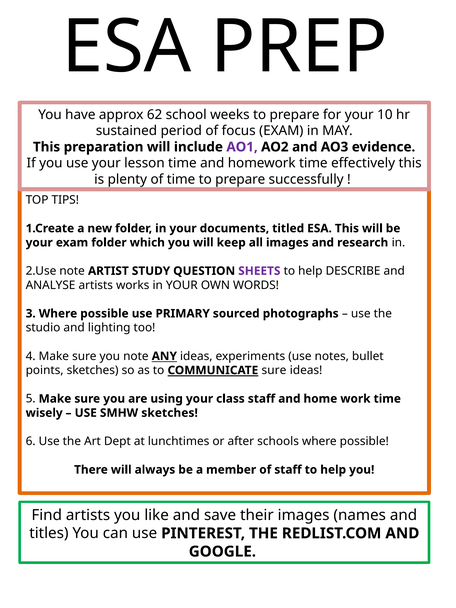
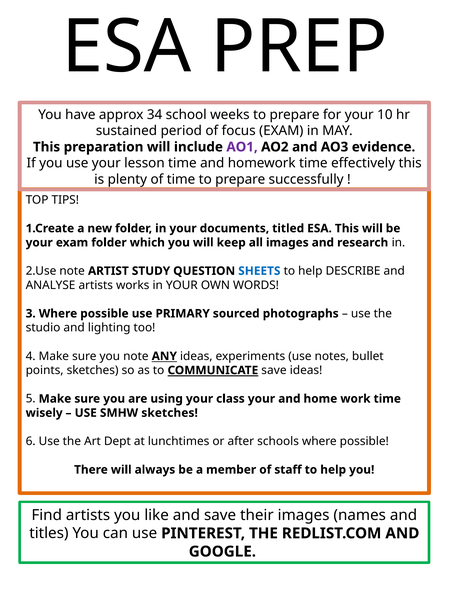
62: 62 -> 34 (155, 115)
SHEETS colour: purple -> blue (259, 271)
COMMUNICATE sure: sure -> save (274, 370)
class staff: staff -> your (261, 399)
